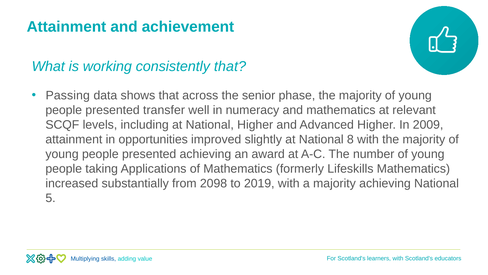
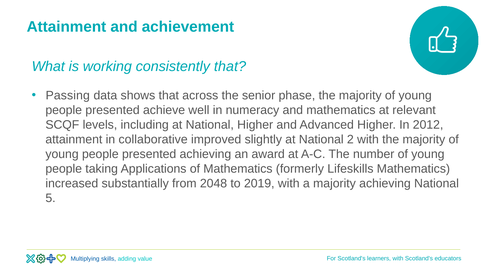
transfer: transfer -> achieve (164, 110)
2009: 2009 -> 2012 (428, 124)
opportunities: opportunities -> collaborative (153, 139)
8: 8 -> 2 (350, 139)
2098: 2098 -> 2048 (214, 183)
